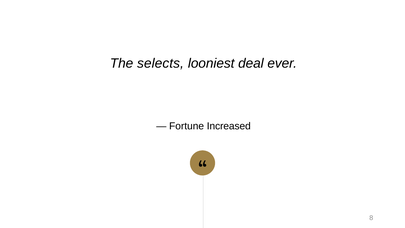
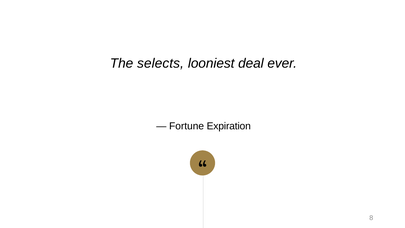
Increased: Increased -> Expiration (229, 126)
